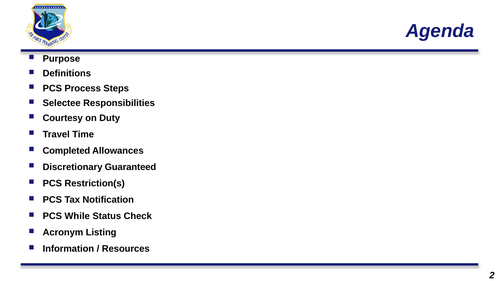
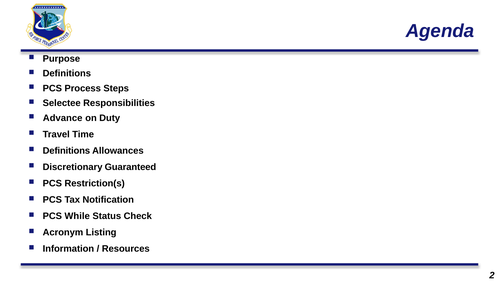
Courtesy: Courtesy -> Advance (63, 118)
Completed: Completed -> Definitions (66, 151)
